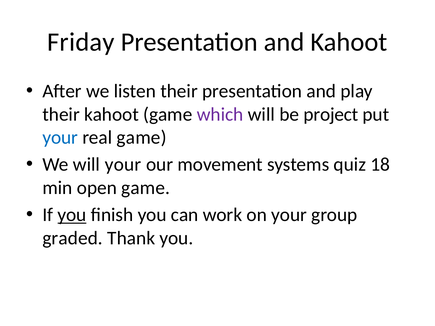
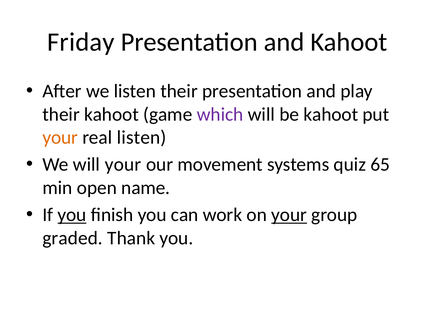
be project: project -> kahoot (331, 114)
your colour: blue -> orange (60, 138)
real game: game -> listen (142, 138)
18: 18 -> 65 (380, 165)
open game: game -> name (146, 188)
your underline: none -> present (289, 215)
